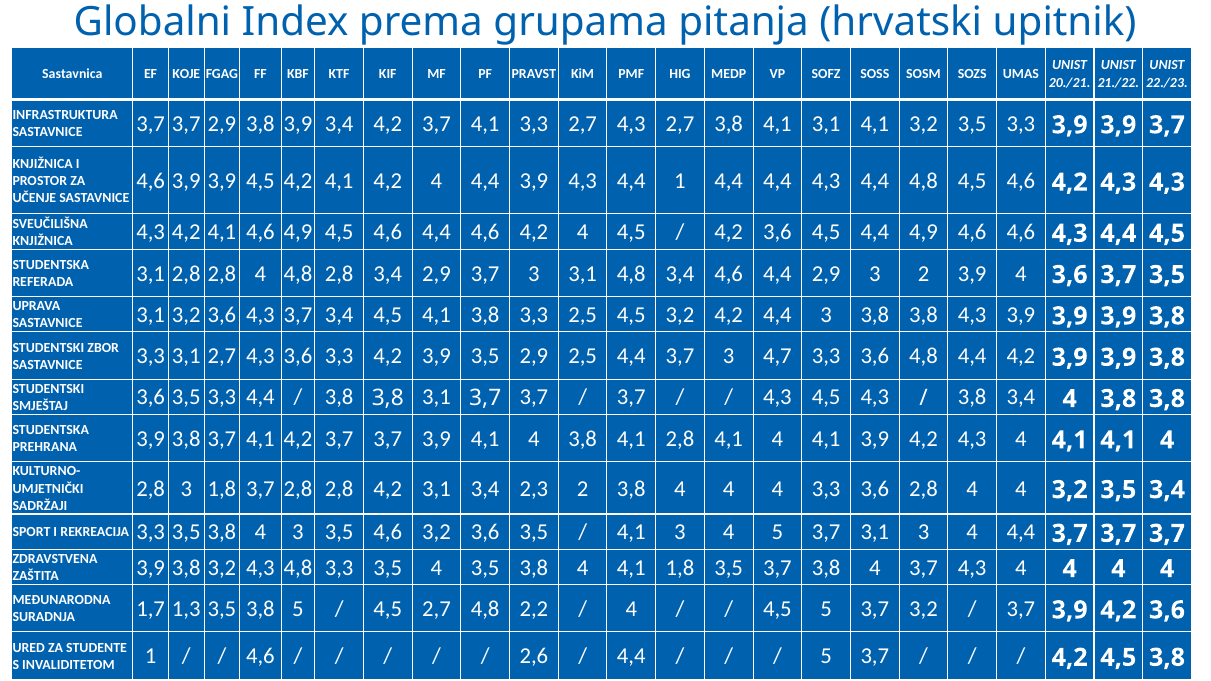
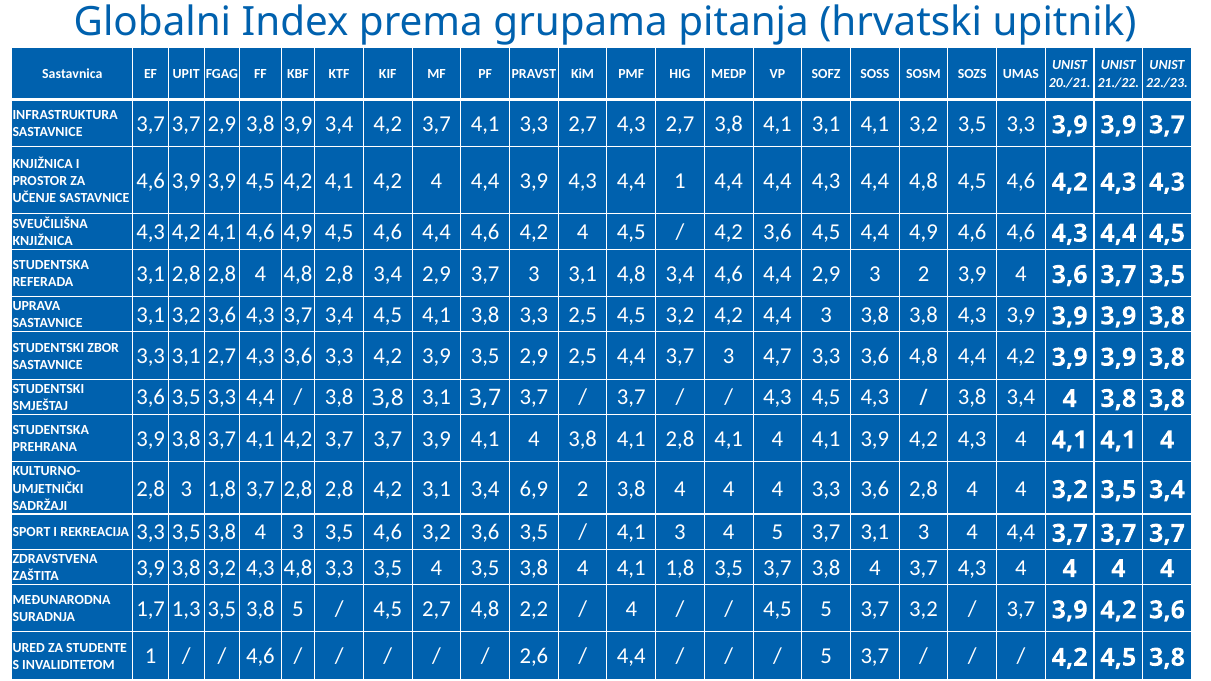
KOJE: KOJE -> UPIT (186, 74)
2,3: 2,3 -> 6,9 (534, 489)
